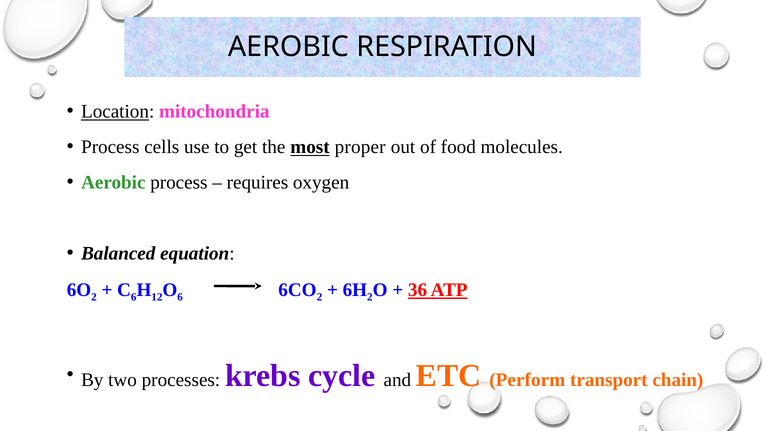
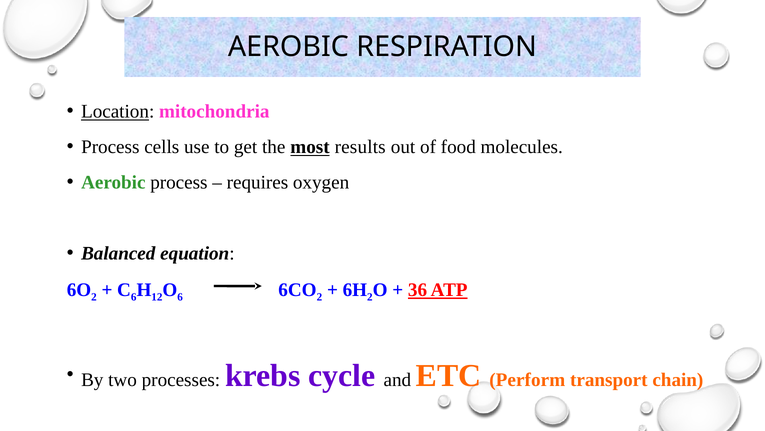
proper: proper -> results (360, 147)
